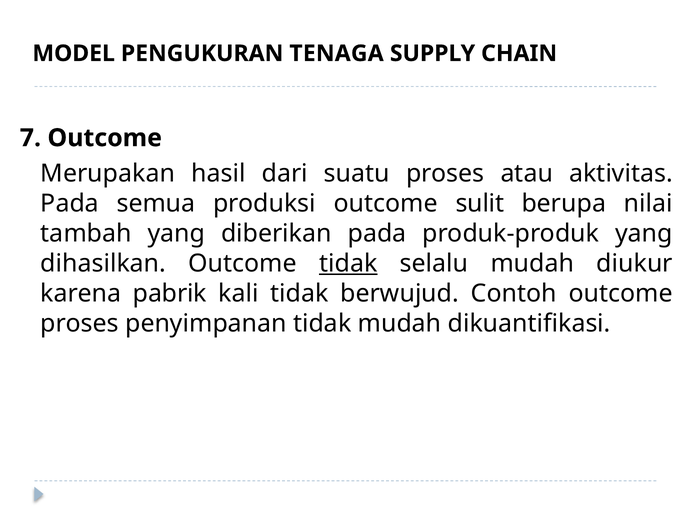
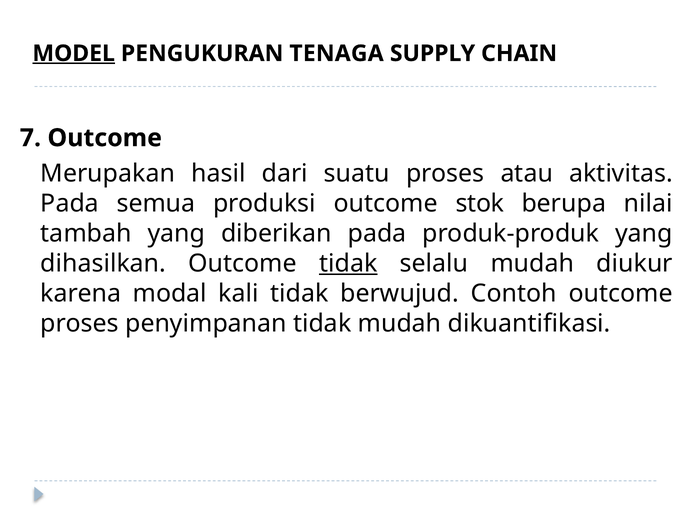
MODEL underline: none -> present (74, 53)
sulit: sulit -> stok (480, 203)
pabrik: pabrik -> modal (170, 293)
